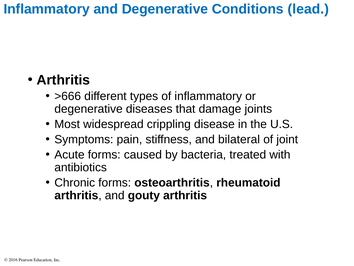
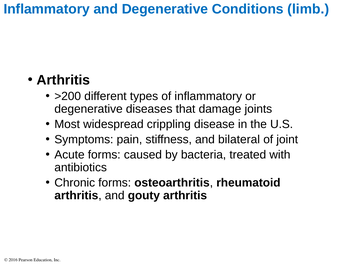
lead: lead -> limb (308, 9)
>666: >666 -> >200 (68, 96)
